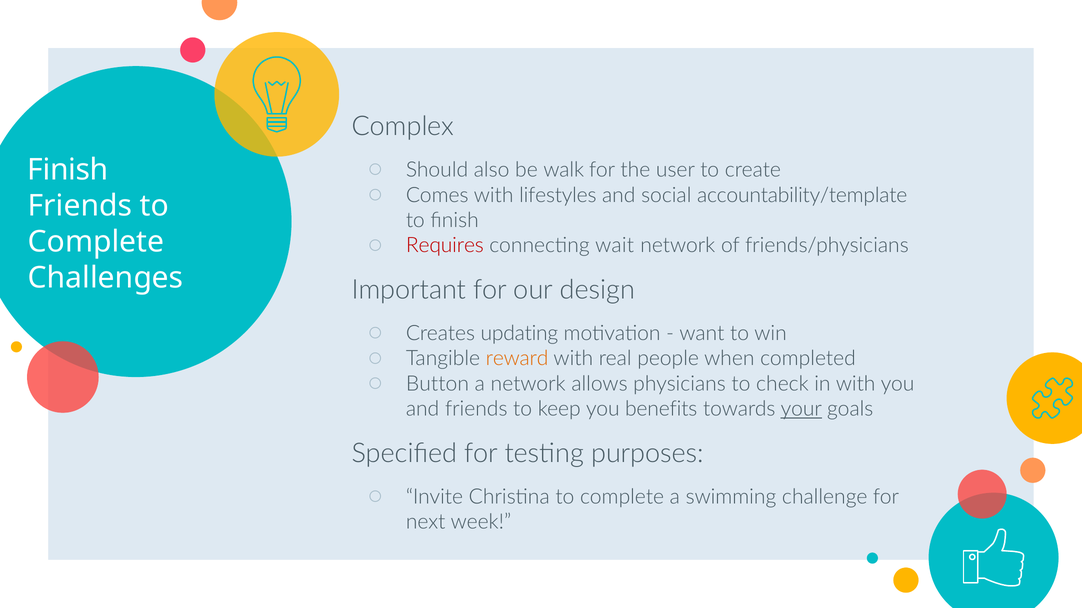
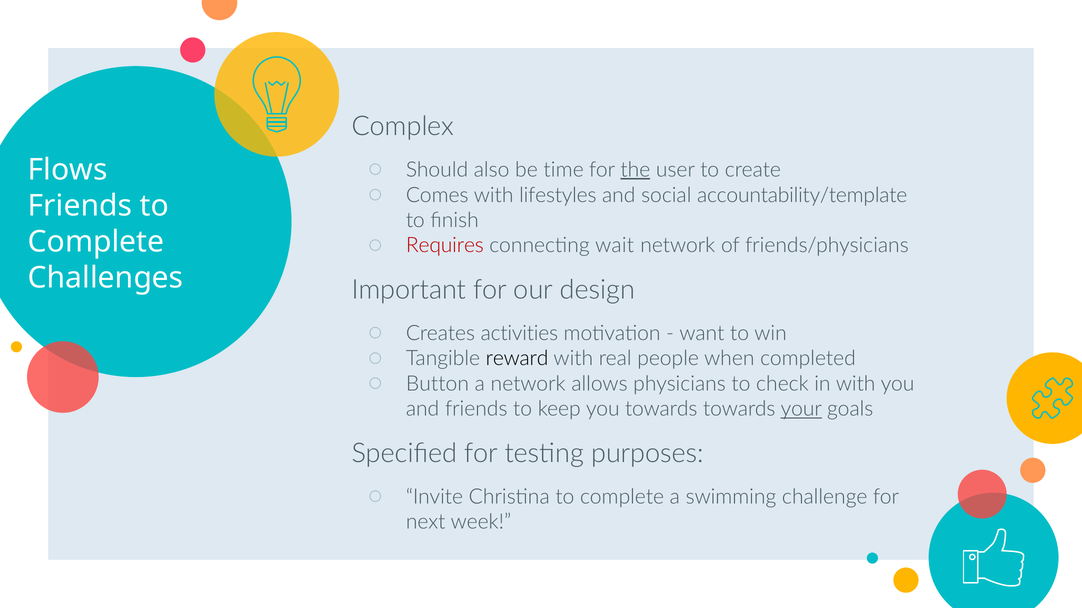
Finish: Finish -> Flows (68, 170)
walk: walk -> time (564, 170)
the underline: none -> present (635, 170)
updating: updating -> activities (519, 334)
reward colour: orange -> black (517, 359)
you benefits: benefits -> towards (661, 409)
